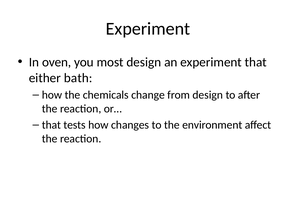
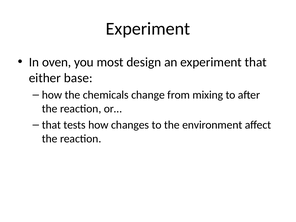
bath: bath -> base (78, 78)
from design: design -> mixing (208, 95)
